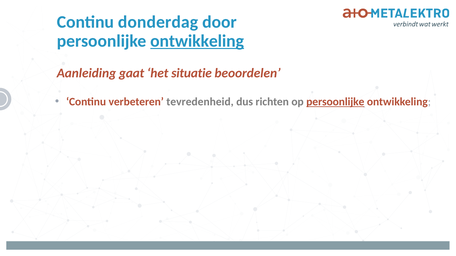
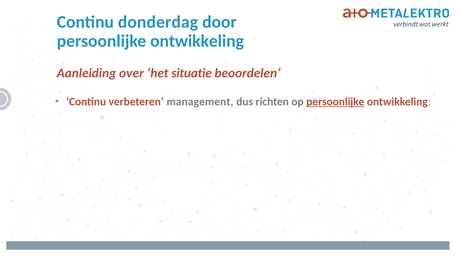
ontwikkeling underline: present -> none (197, 41)
gaat: gaat -> over (131, 73)
tevredenheid: tevredenheid -> management (200, 102)
